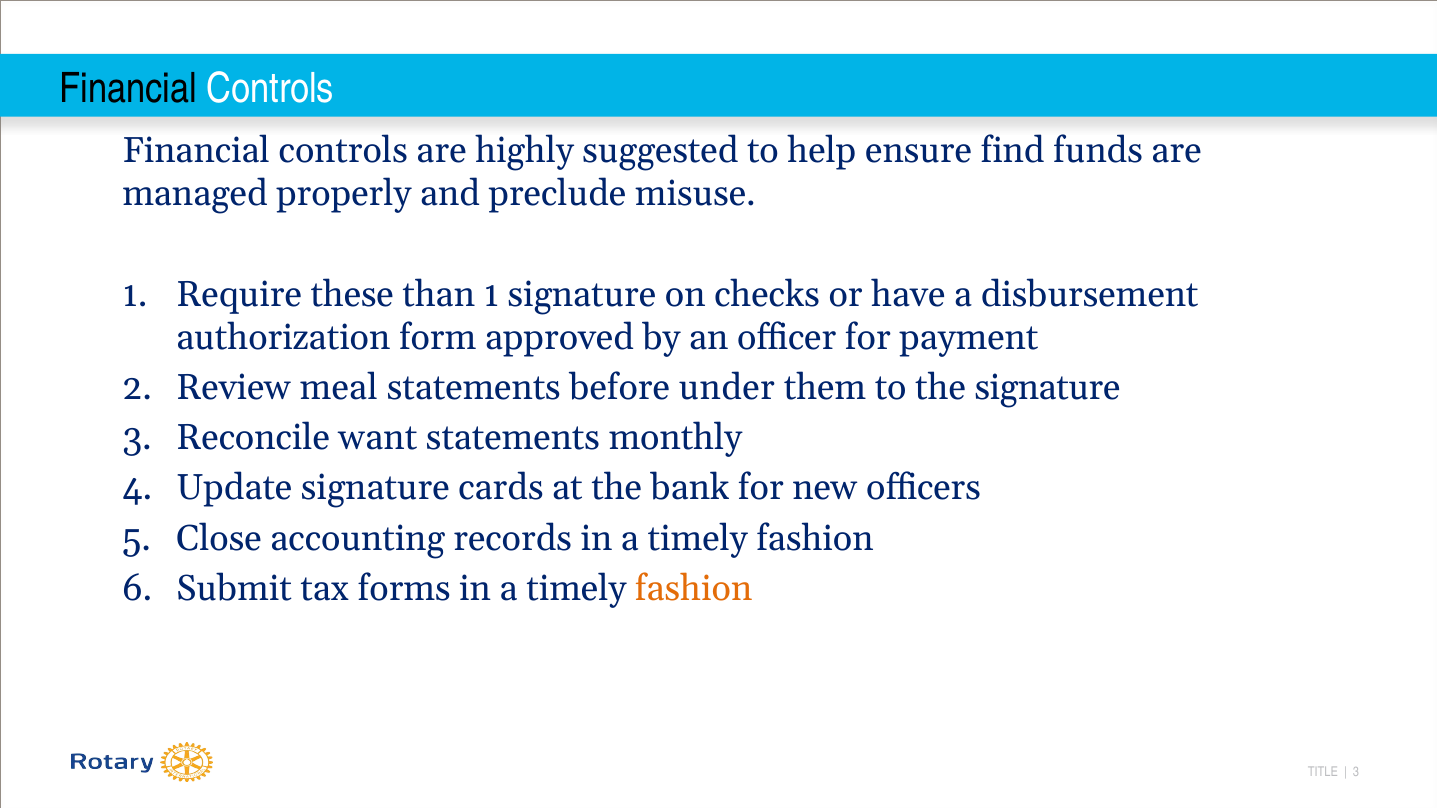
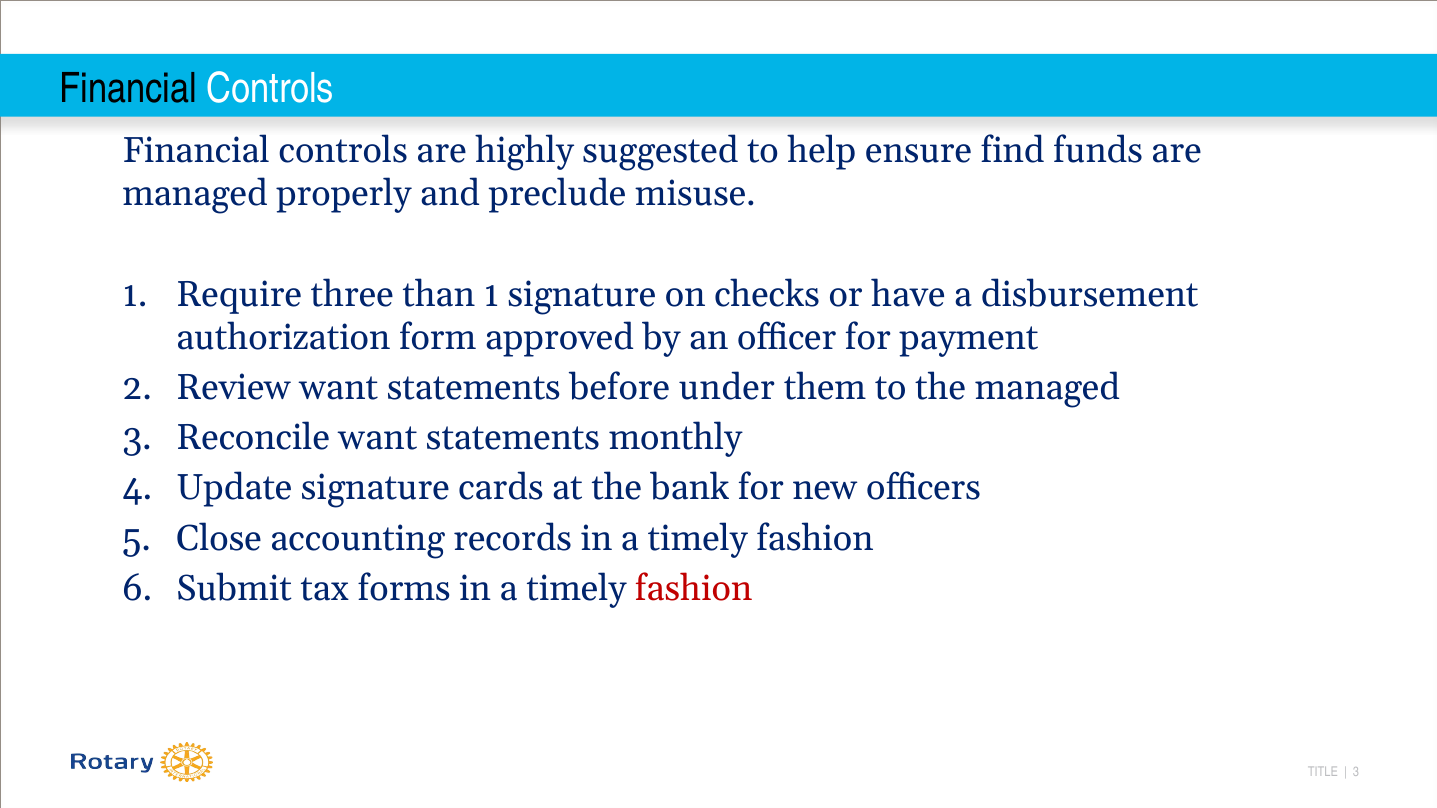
these: these -> three (352, 294)
Review meal: meal -> want (339, 388)
the signature: signature -> managed (1047, 388)
fashion colour: orange -> red (694, 589)
